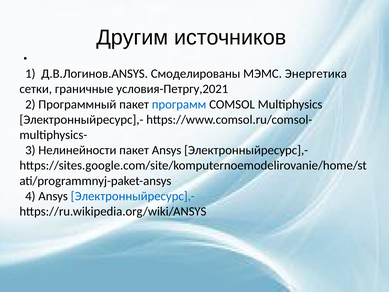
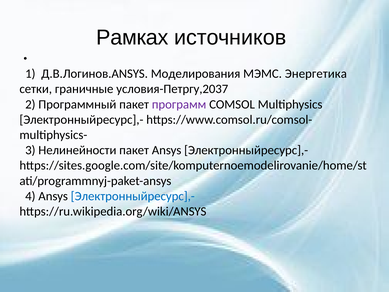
Другим: Другим -> Рамках (132, 37)
Смоделированы: Смоделированы -> Моделирования (196, 74)
условия-Петргу,2021: условия-Петргу,2021 -> условия-Петргу,2037 (172, 89)
программ colour: blue -> purple (179, 104)
